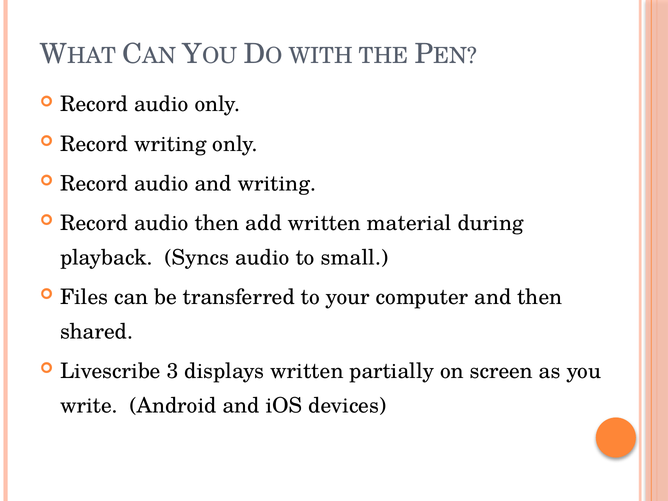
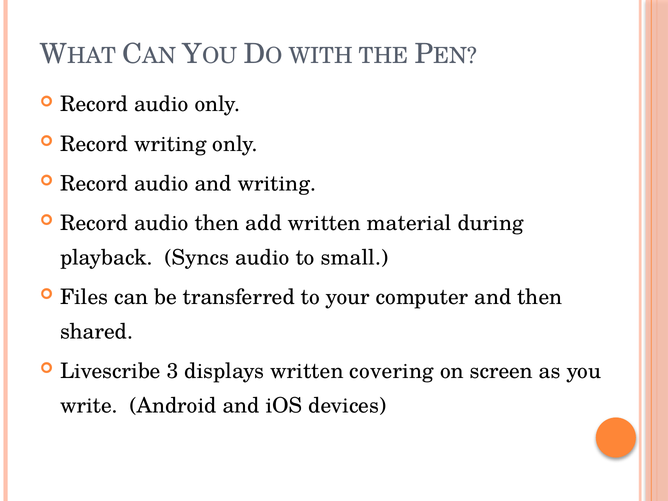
partially: partially -> covering (392, 371)
